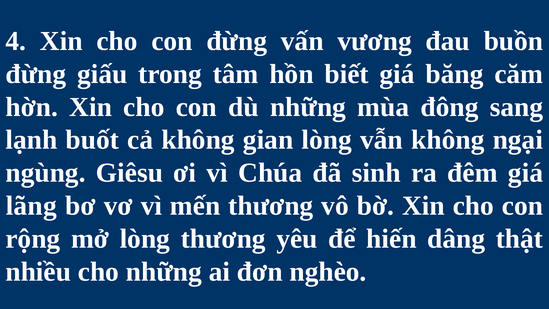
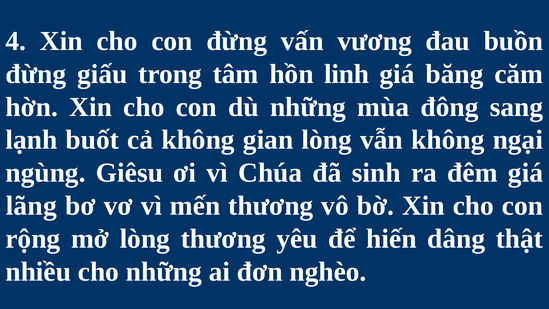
biết: biết -> linh (347, 74)
